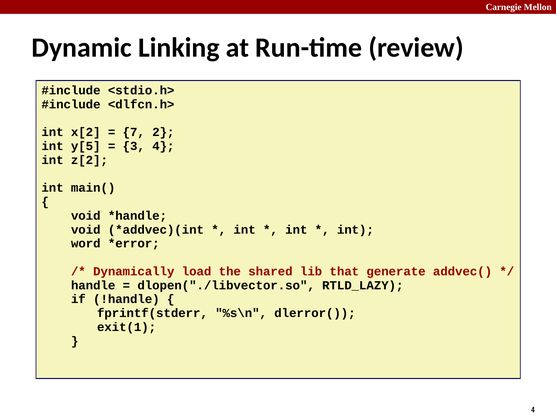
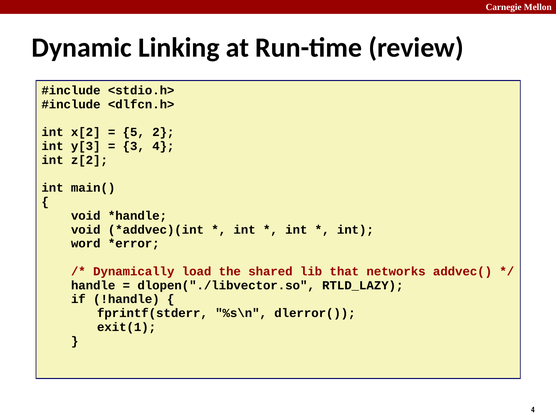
7: 7 -> 5 (134, 132)
y[5: y[5 -> y[3 (86, 146)
generate: generate -> networks (396, 271)
